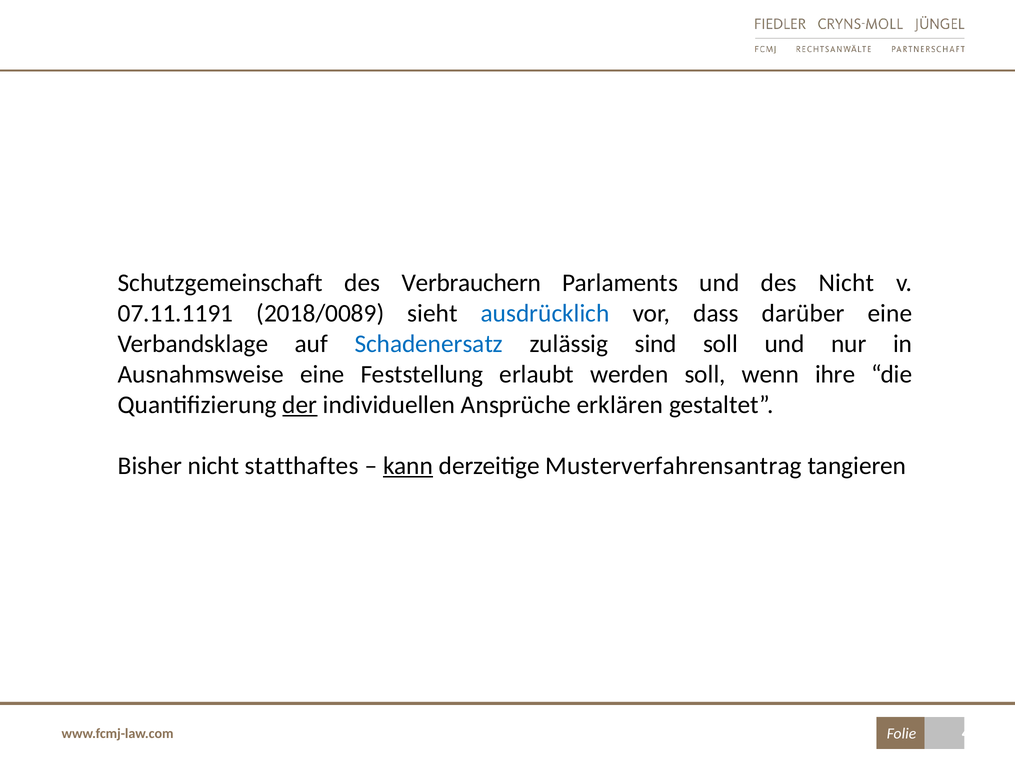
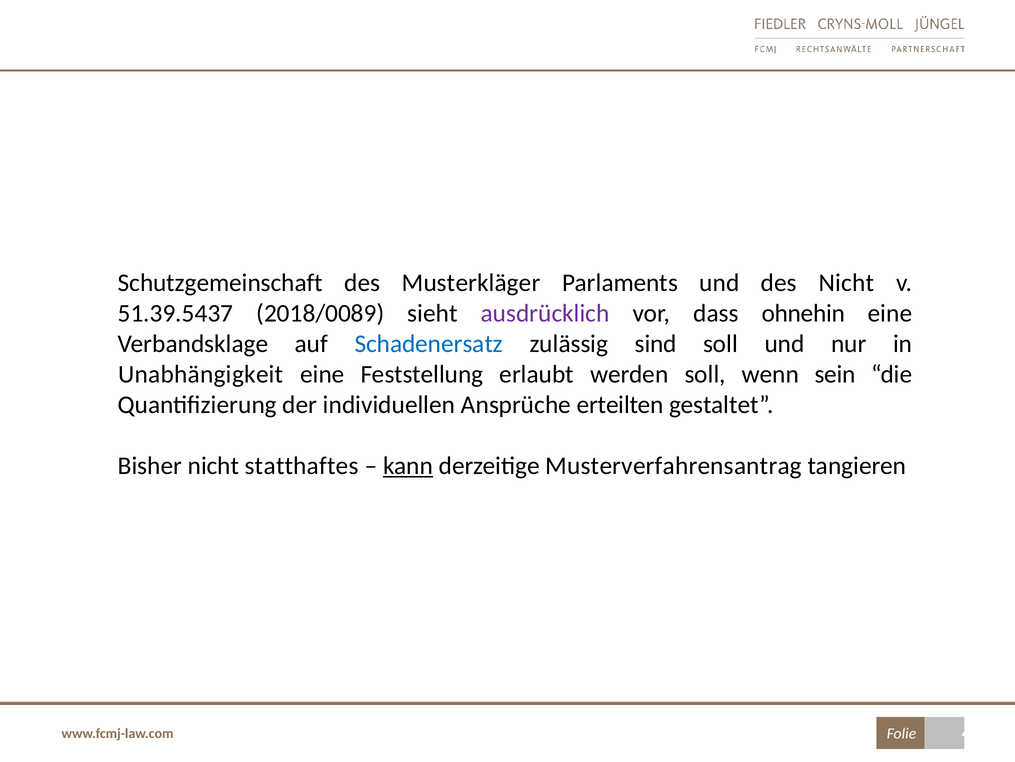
Verbrauchern: Verbrauchern -> Musterkläger (471, 283)
07.11.1191: 07.11.1191 -> 51.39.5437 (175, 313)
ausdrücklich colour: blue -> purple (545, 313)
darüber: darüber -> ohnehin (803, 313)
Ausnahmsweise: Ausnahmsweise -> Unabhängigkeit (201, 374)
ihre: ihre -> sein (835, 374)
der underline: present -> none (300, 405)
erklären: erklären -> erteilten (620, 405)
